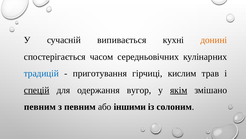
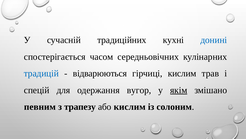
випивається: випивається -> традиційних (122, 40)
донині colour: orange -> blue (214, 40)
приготування: приготування -> відварюються (100, 73)
спецій underline: present -> none (37, 90)
з певним: певним -> трапезу (80, 106)
або іншими: іншими -> кислим (130, 106)
